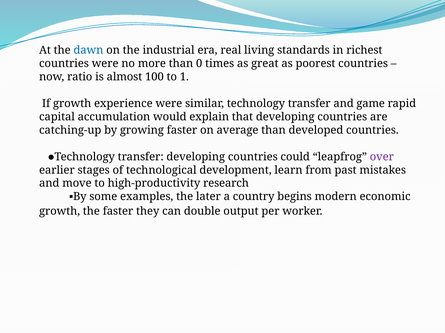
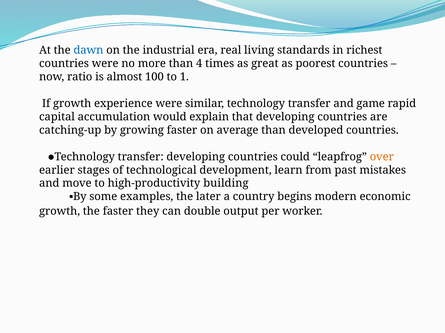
0: 0 -> 4 (199, 64)
over colour: purple -> orange (382, 157)
research: research -> building (226, 184)
